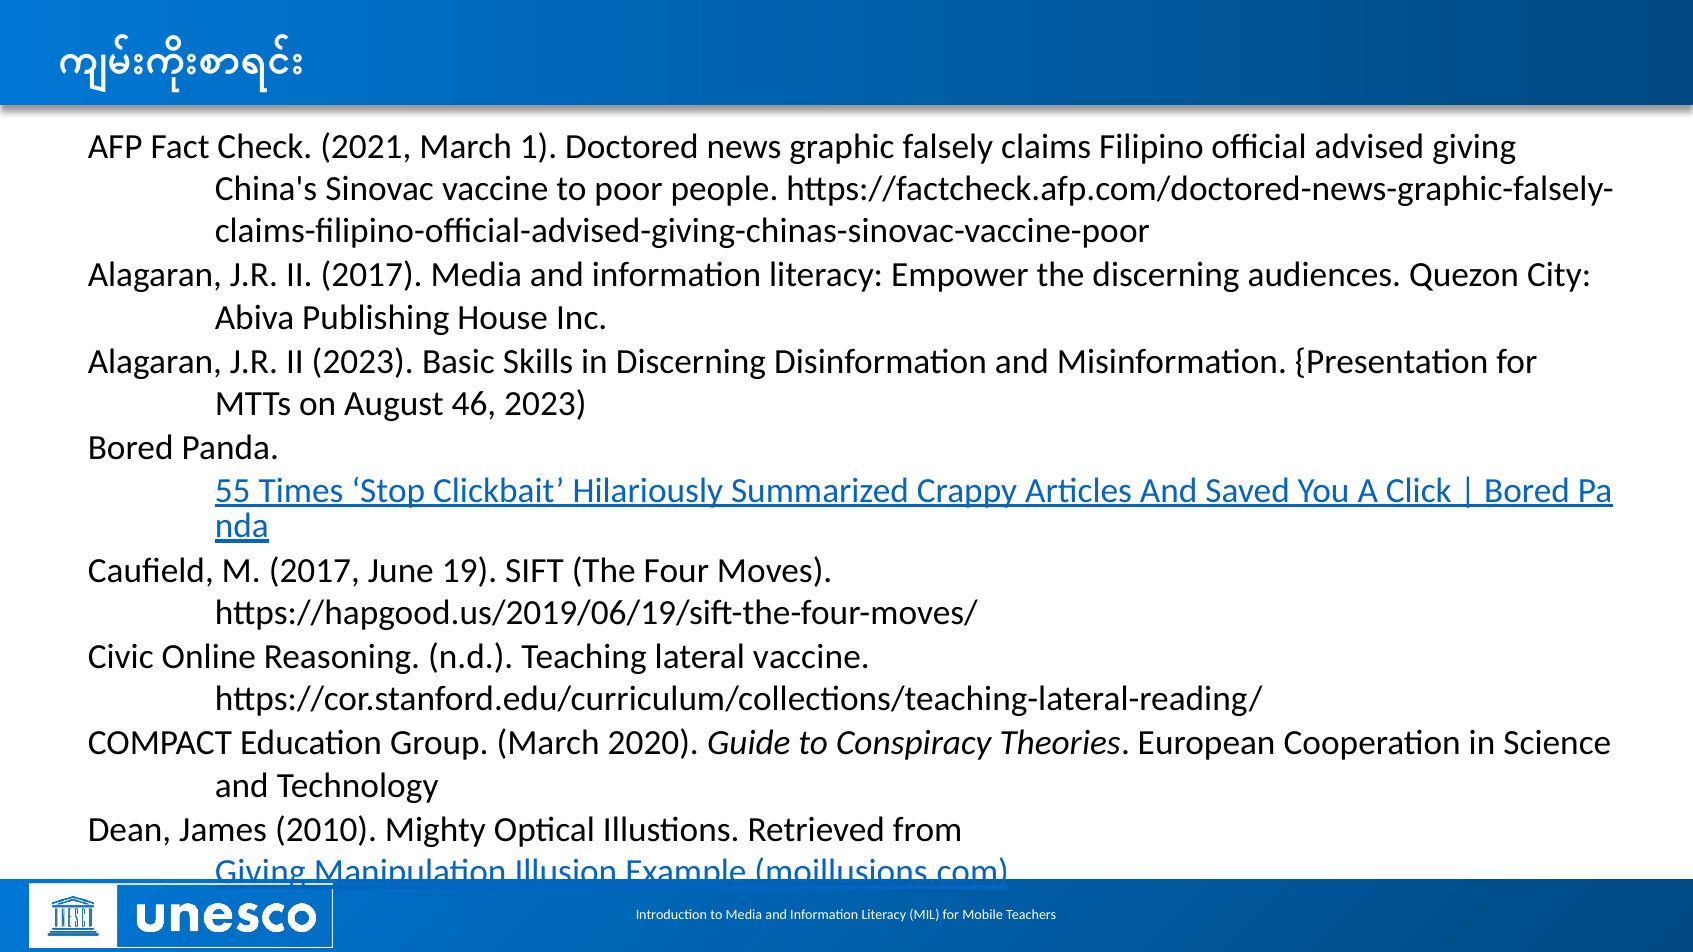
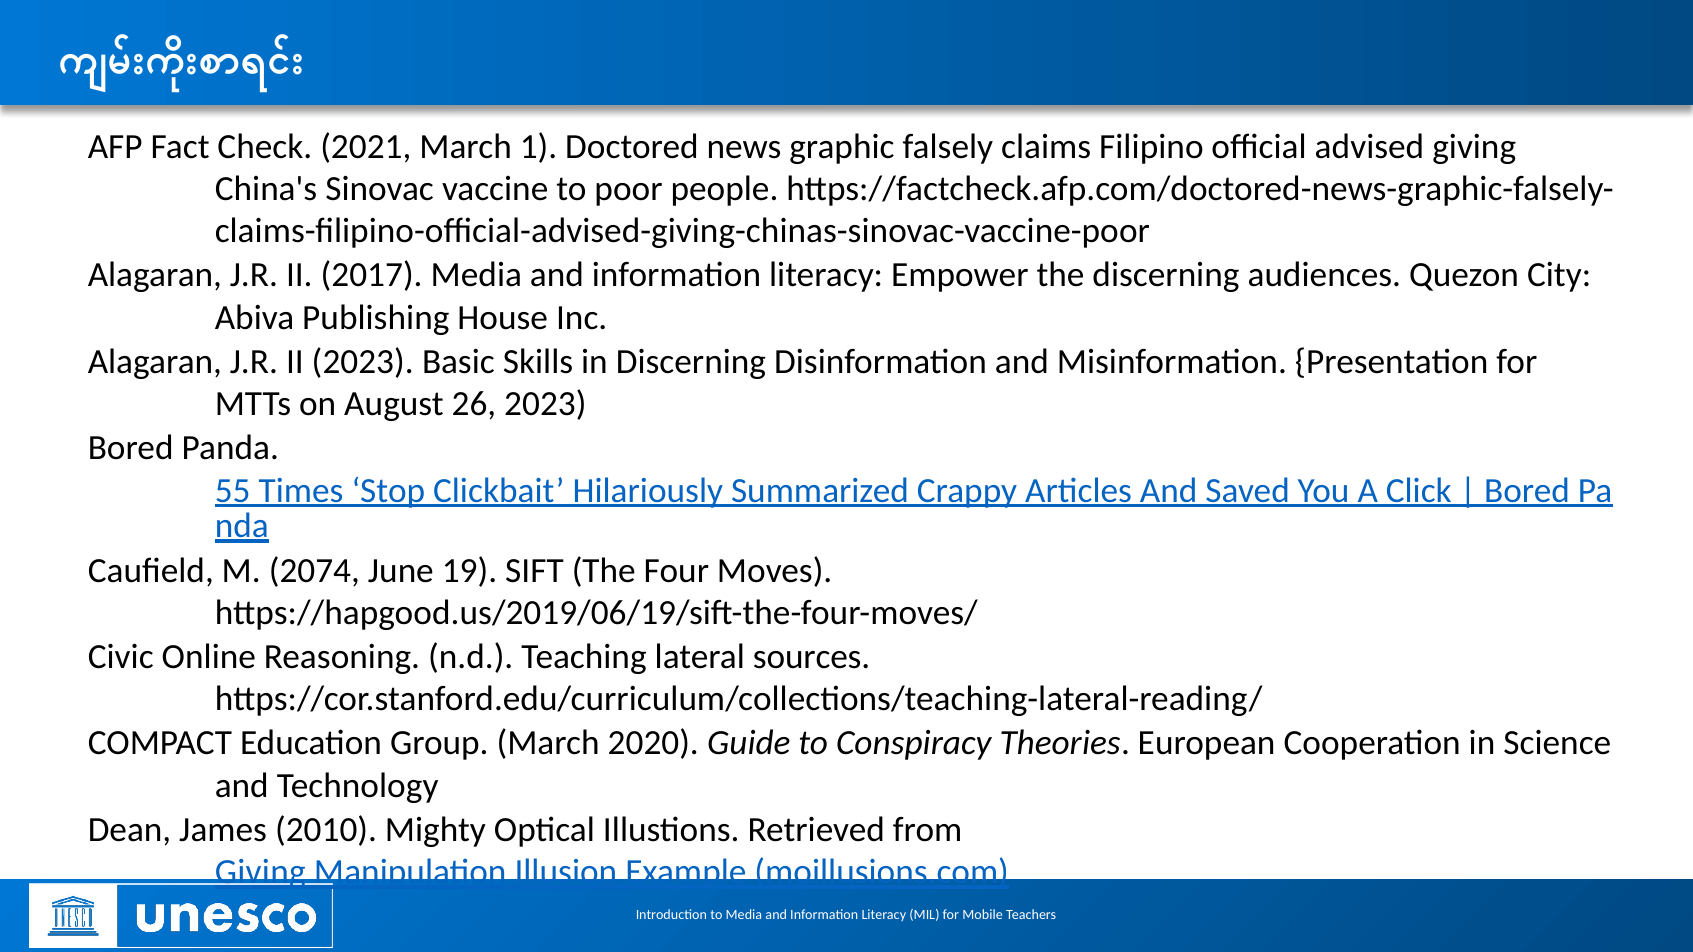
46: 46 -> 26 (474, 404)
M 2017: 2017 -> 2074 (314, 571)
lateral vaccine: vaccine -> sources (812, 657)
